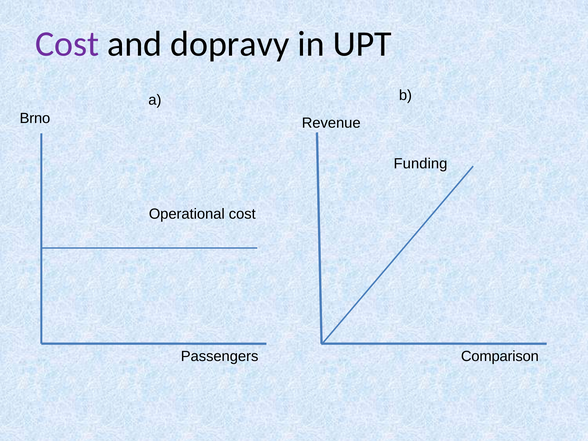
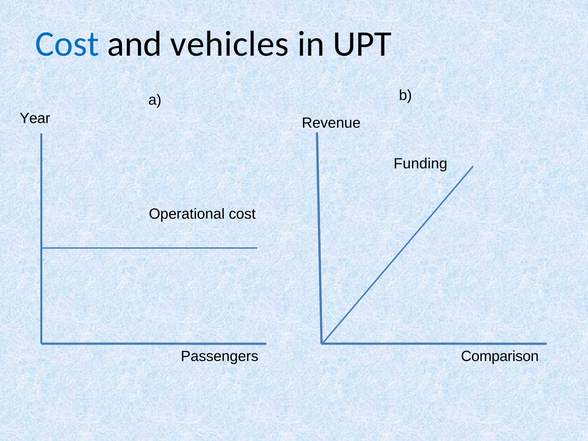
Cost colour: purple -> blue (67, 44)
dopravy: dopravy -> vehicles (230, 44)
Brno: Brno -> Year (35, 118)
